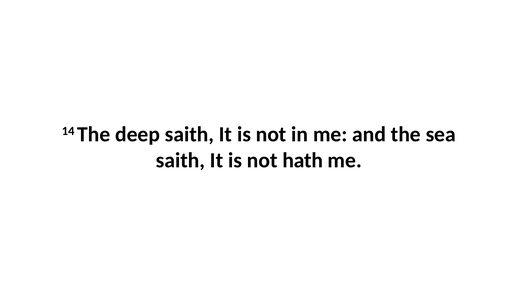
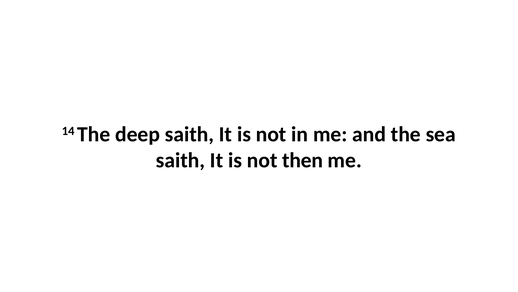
hath: hath -> then (303, 160)
